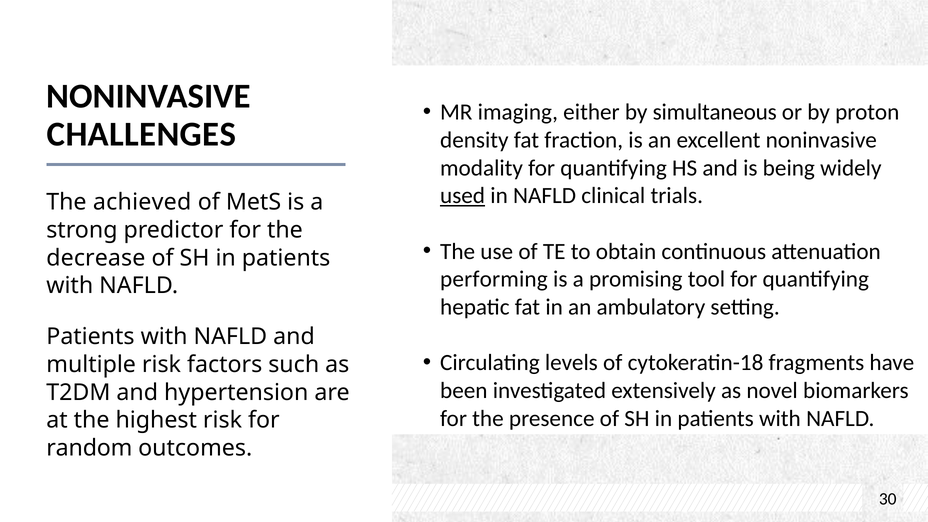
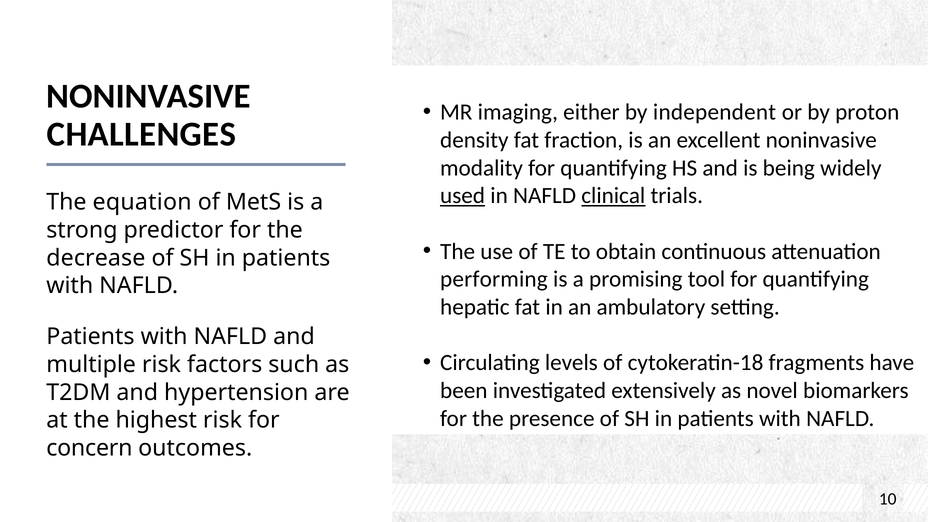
simultaneous: simultaneous -> independent (715, 112)
clinical underline: none -> present (613, 196)
achieved: achieved -> equation (142, 202)
random: random -> concern (89, 448)
30: 30 -> 10 (888, 499)
